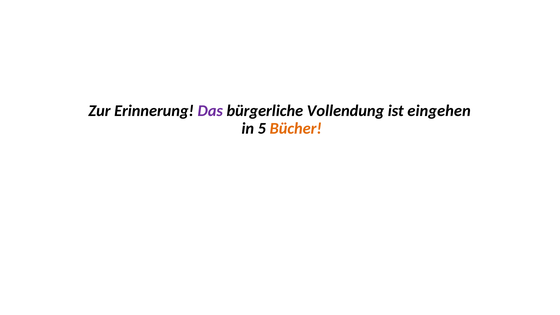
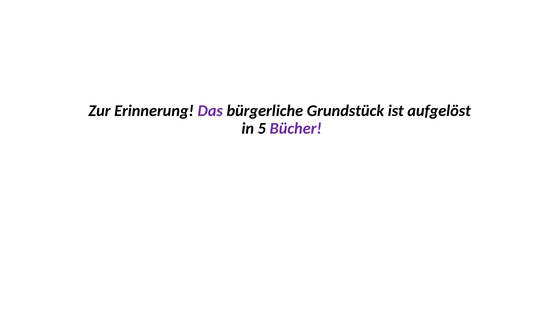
Vollendung: Vollendung -> Grundstück (345, 111)
eingehen: eingehen -> aufgelöst (439, 111)
Bücher colour: orange -> purple (296, 128)
